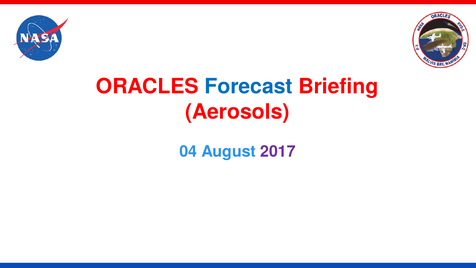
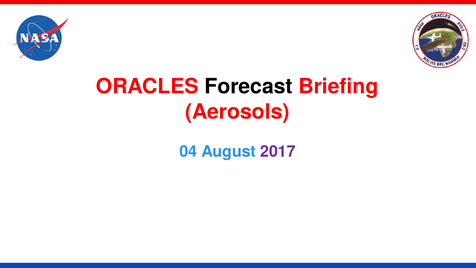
Forecast colour: blue -> black (249, 86)
